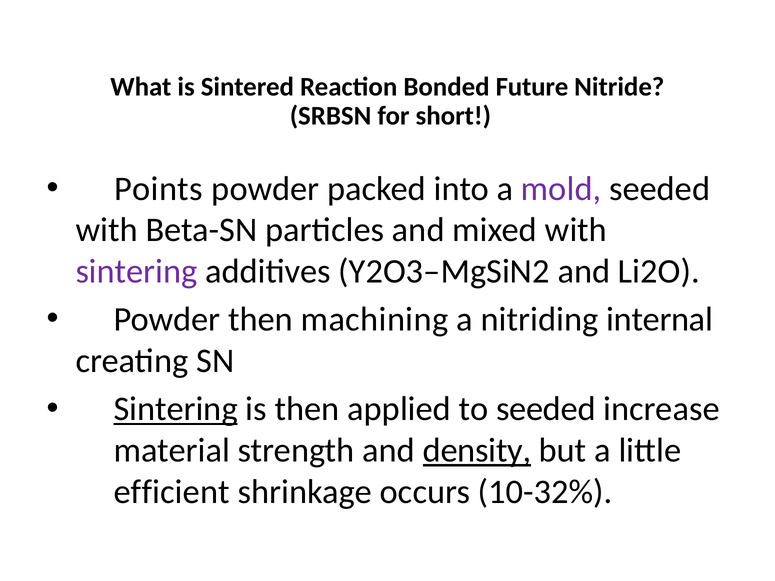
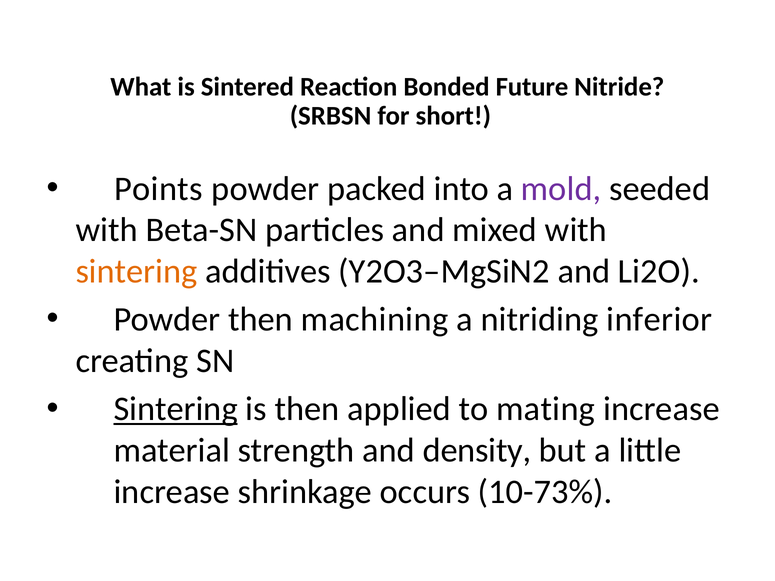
sintering colour: purple -> orange (136, 271)
internal: internal -> inferior (659, 320)
to seeded: seeded -> mating (546, 409)
density underline: present -> none (477, 451)
efficient: efficient -> increase (172, 492)
10-32%: 10-32% -> 10-73% (545, 492)
